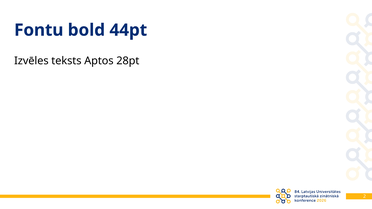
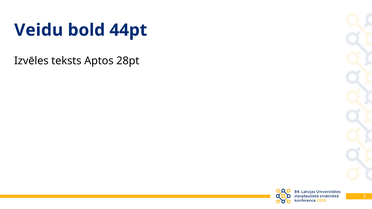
Fontu: Fontu -> Veidu (39, 30)
